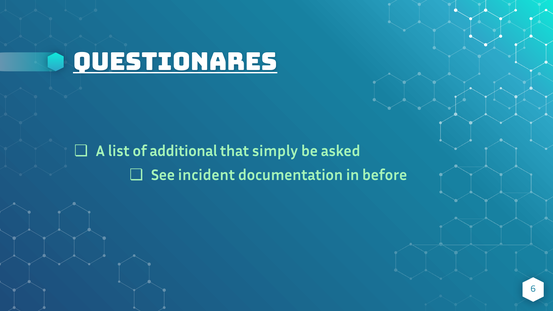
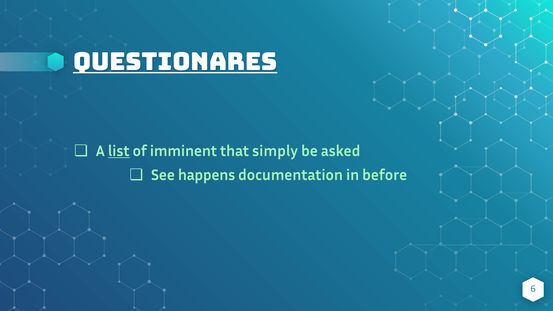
list underline: none -> present (119, 151)
additional: additional -> imminent (183, 151)
incident: incident -> happens (207, 175)
